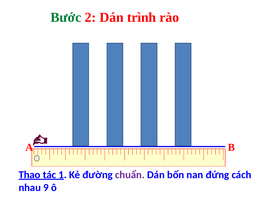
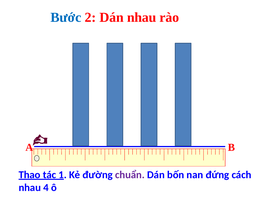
Bước colour: green -> blue (66, 17)
Dán trình: trình -> nhau (142, 17)
9: 9 -> 4 (46, 187)
